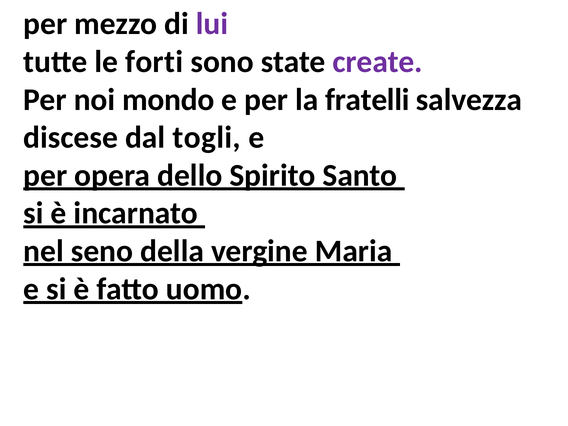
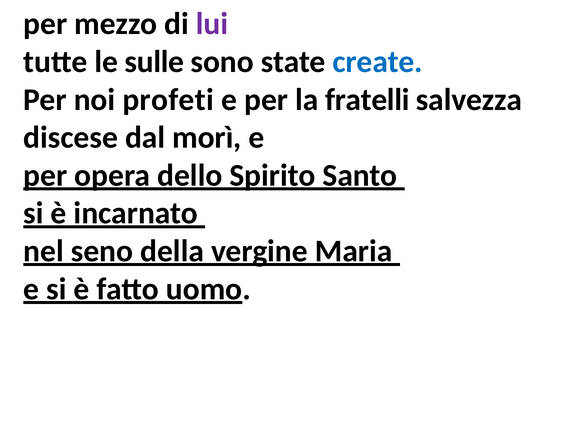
forti: forti -> sulle (154, 62)
create colour: purple -> blue (378, 62)
mondo: mondo -> profeti (168, 100)
togli: togli -> morì (207, 137)
